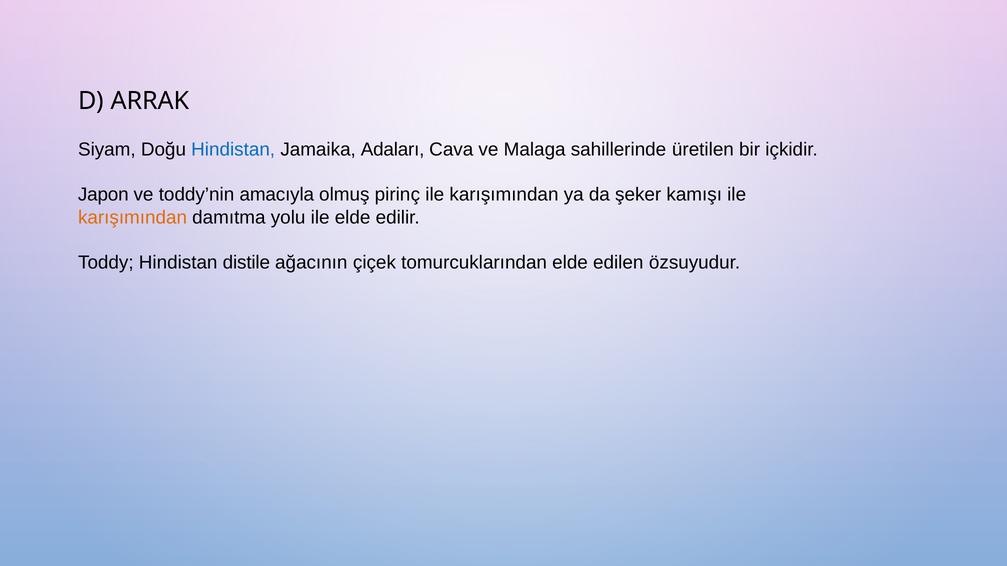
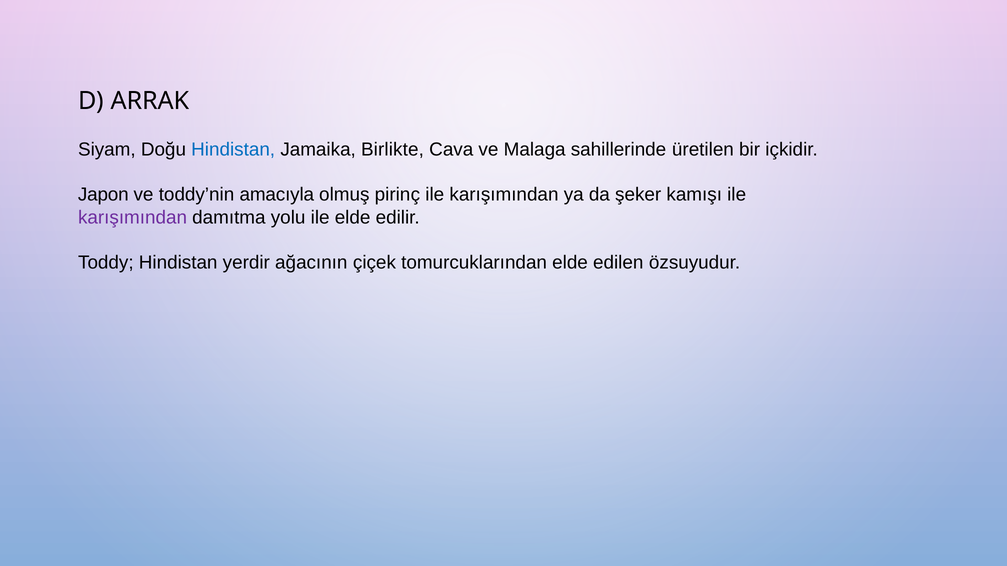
Adaları: Adaları -> Birlikte (392, 149)
karışımından colour: orange -> purple (133, 217)
distile: distile -> yerdir (246, 263)
